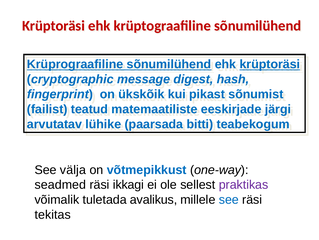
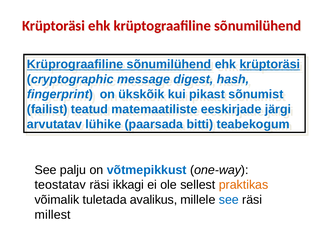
välja: välja -> palju (73, 169)
seadmed: seadmed -> teostatav (60, 184)
praktikas colour: purple -> orange (244, 184)
tekitas: tekitas -> millest (53, 214)
